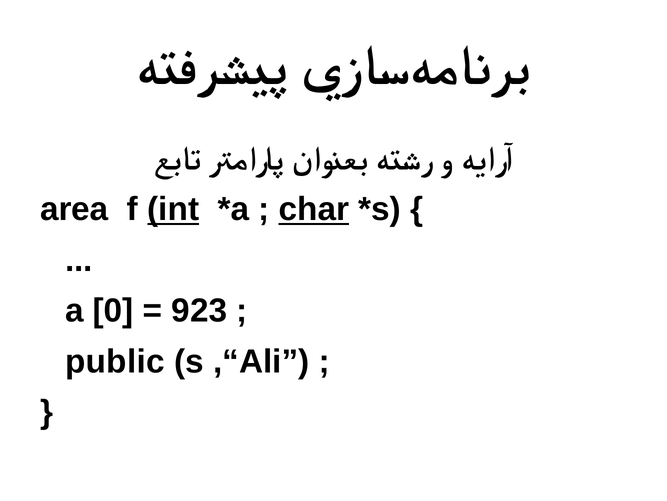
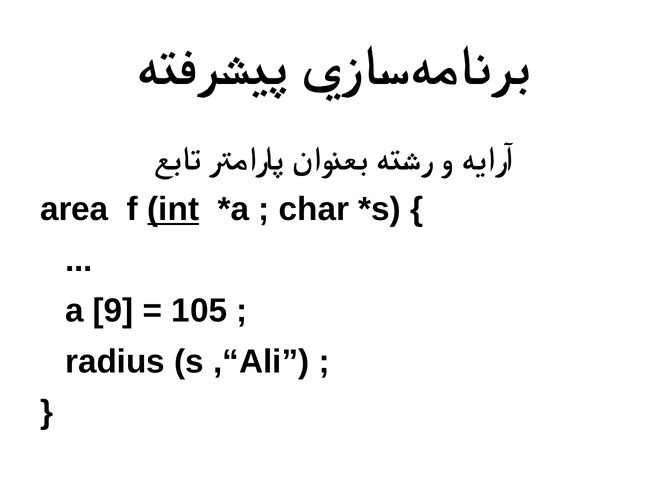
char underline: present -> none (314, 209)
0: 0 -> 9 (113, 310)
923: 923 -> 105 (199, 310)
public: public -> radius (115, 361)
